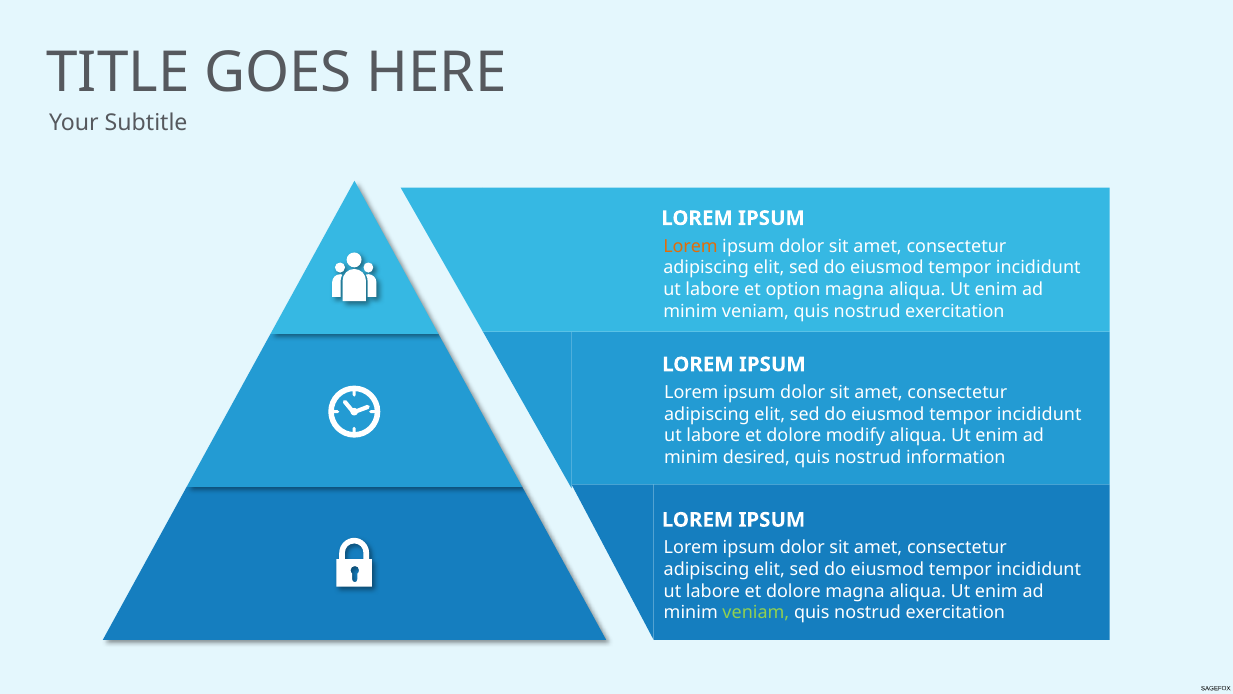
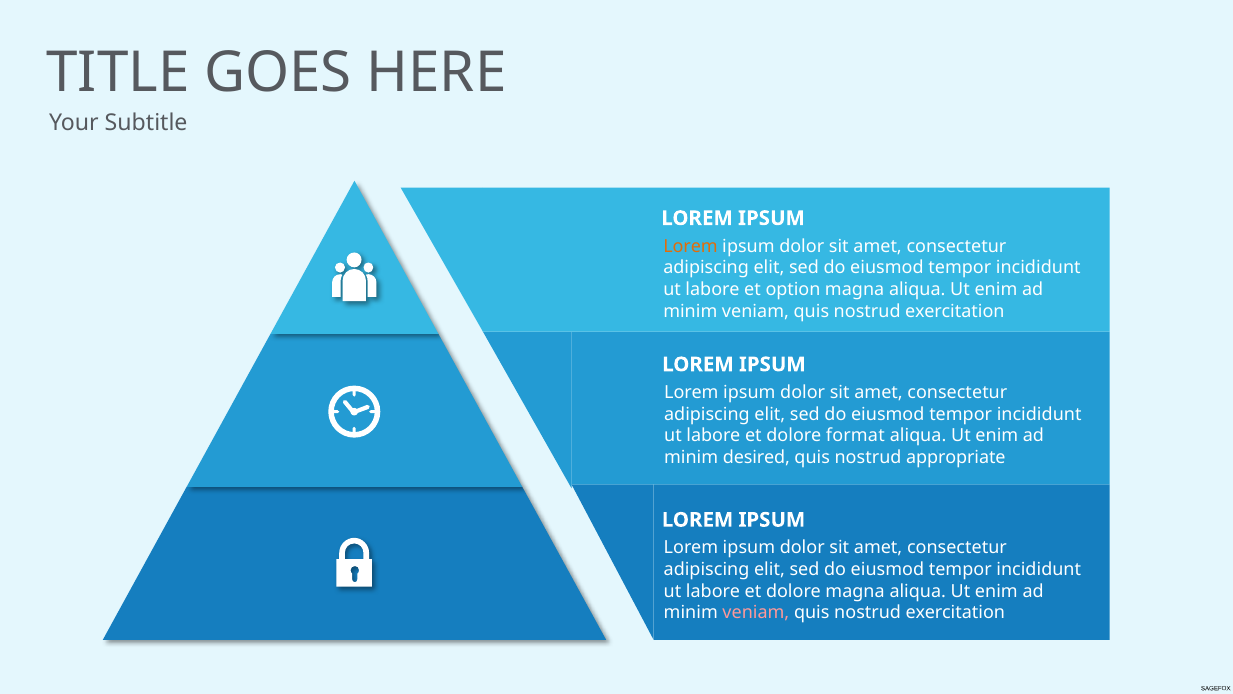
modify: modify -> format (855, 435)
information: information -> appropriate (956, 457)
veniam colour: light green -> pink (756, 612)
